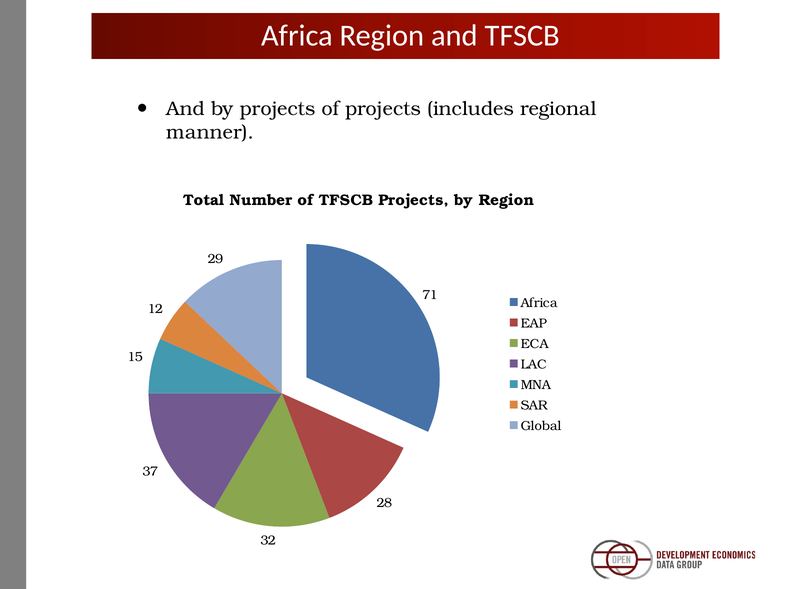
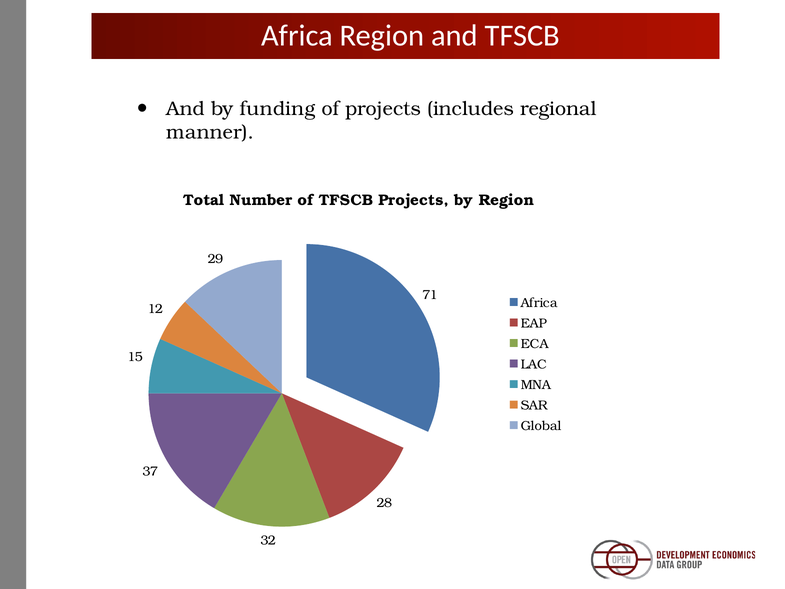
by projects: projects -> funding (278, 109)
